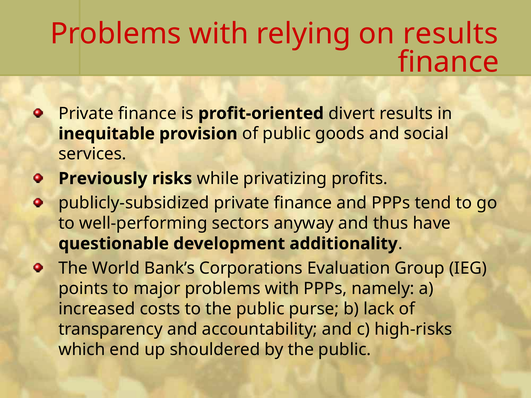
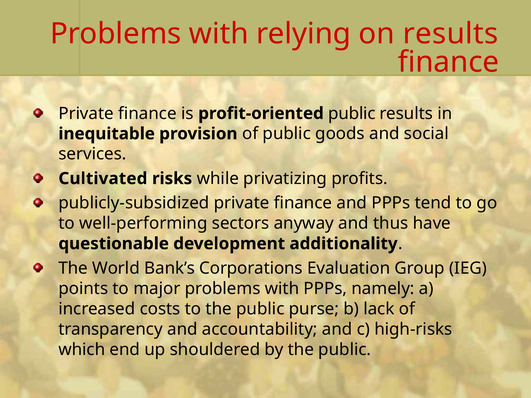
profit-oriented divert: divert -> public (352, 113)
Previously: Previously -> Cultivated (103, 179)
